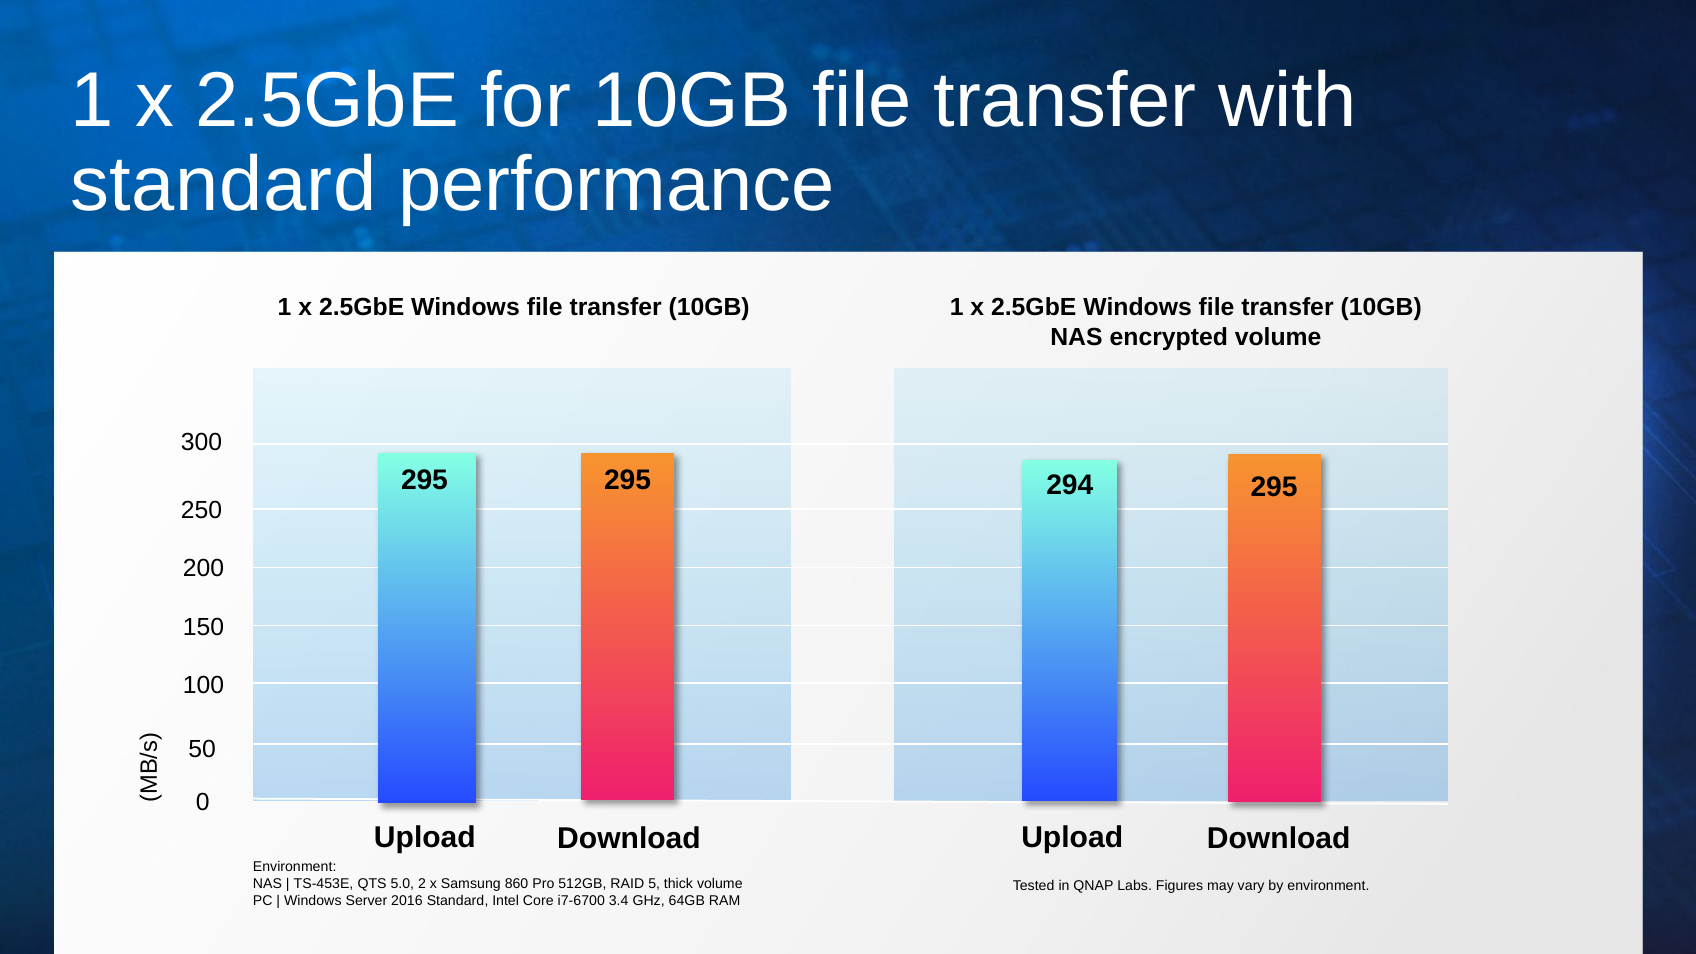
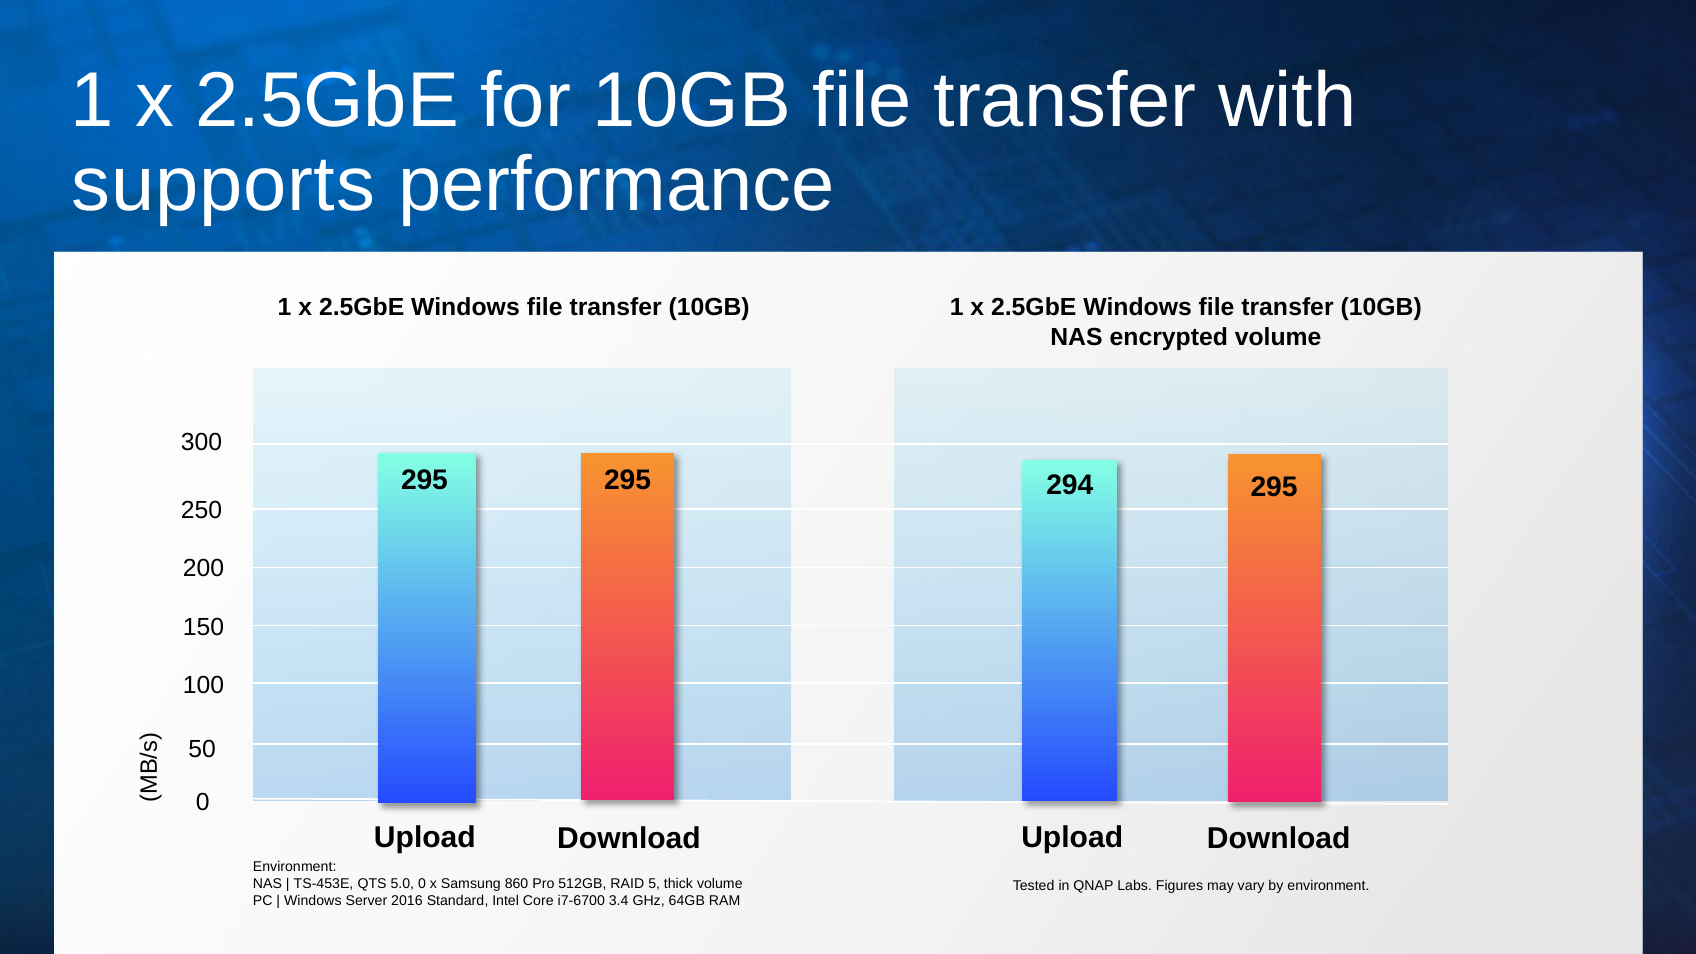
standard: standard -> supports (223, 184)
5.0 2: 2 -> 0 (422, 884)
